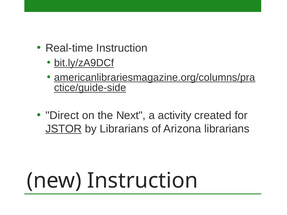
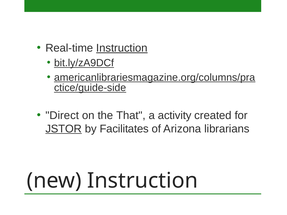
Instruction underline: none -> present (122, 48)
Next: Next -> That (131, 115)
by Librarians: Librarians -> Facilitates (124, 129)
